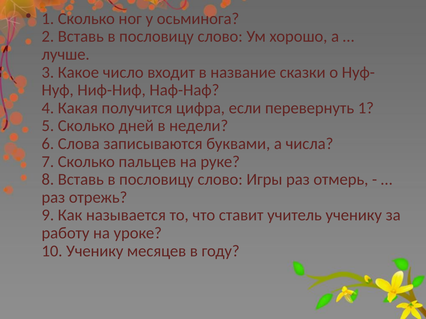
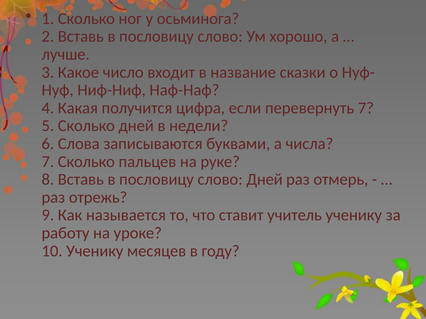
перевернуть 1: 1 -> 7 (366, 108)
слово Игры: Игры -> Дней (265, 180)
